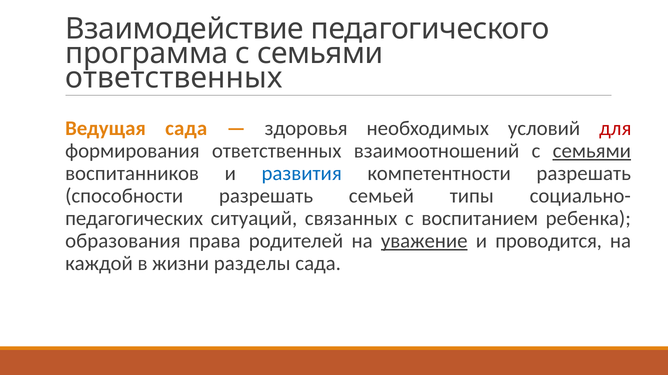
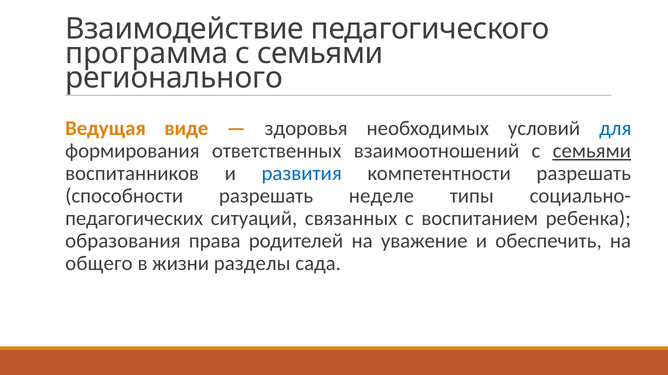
ответственных: ответственных -> регионального (174, 78)
Ведущая сада: сада -> виде (186, 129)
для colour: red -> blue (615, 129)
семьей: семьей -> неделе (381, 196)
уважение underline: present -> none (424, 241)
проводится: проводится -> обеспечить (548, 241)
каждой: каждой -> общего (99, 264)
